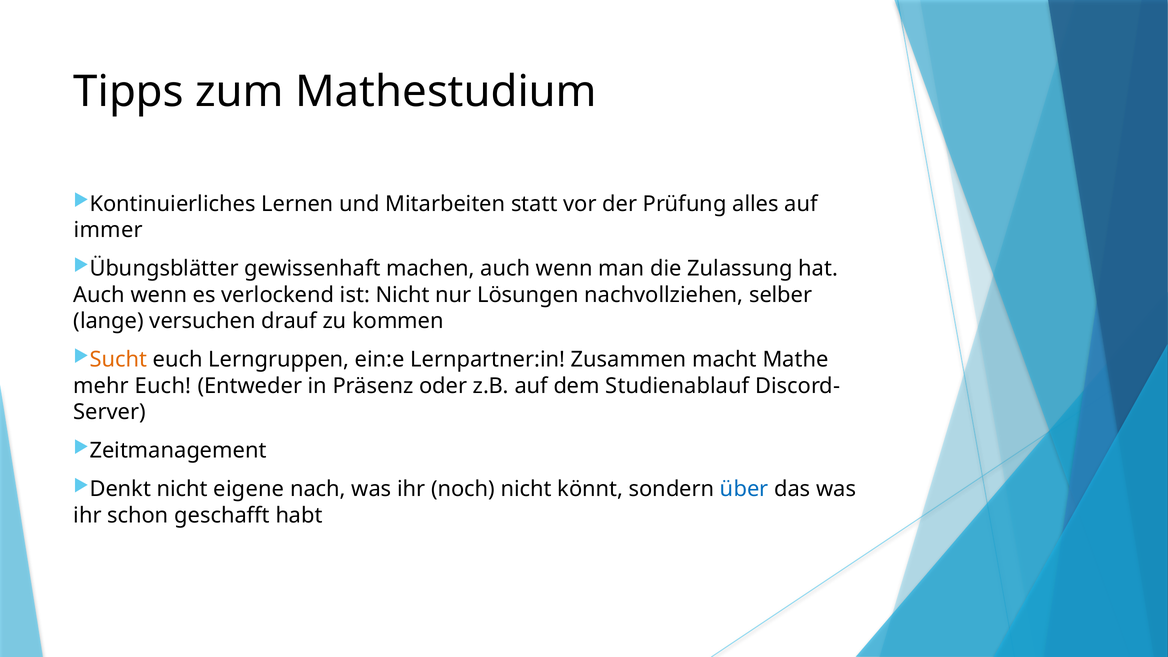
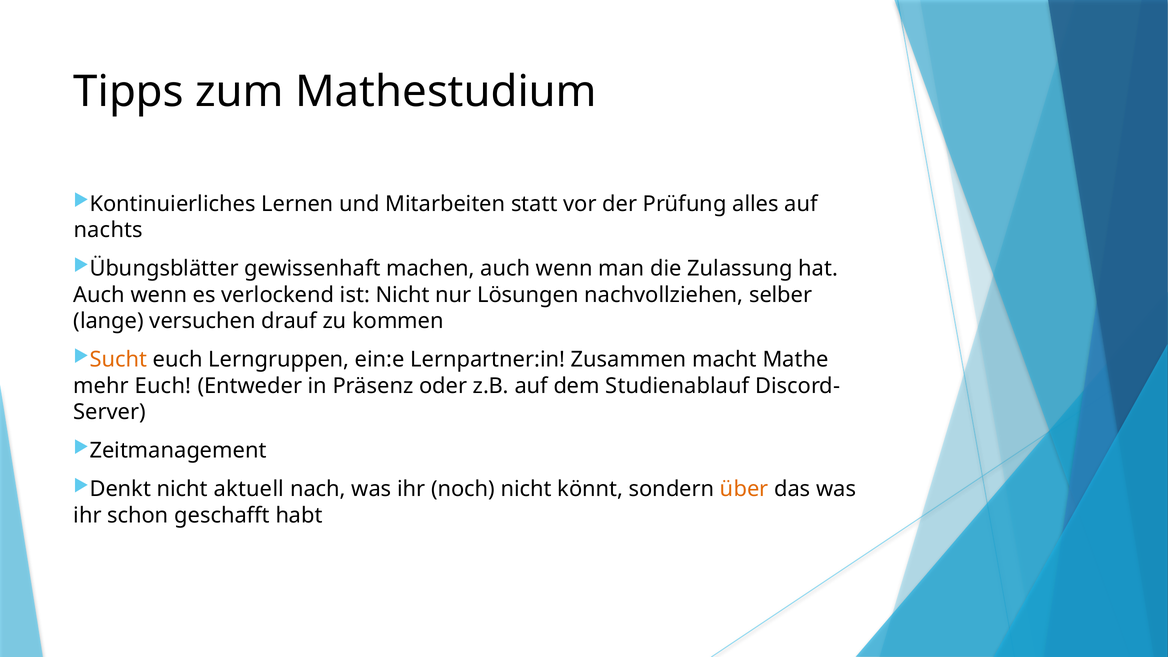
immer: immer -> nachts (108, 230)
eigene: eigene -> aktuell (249, 489)
über colour: blue -> orange (744, 489)
